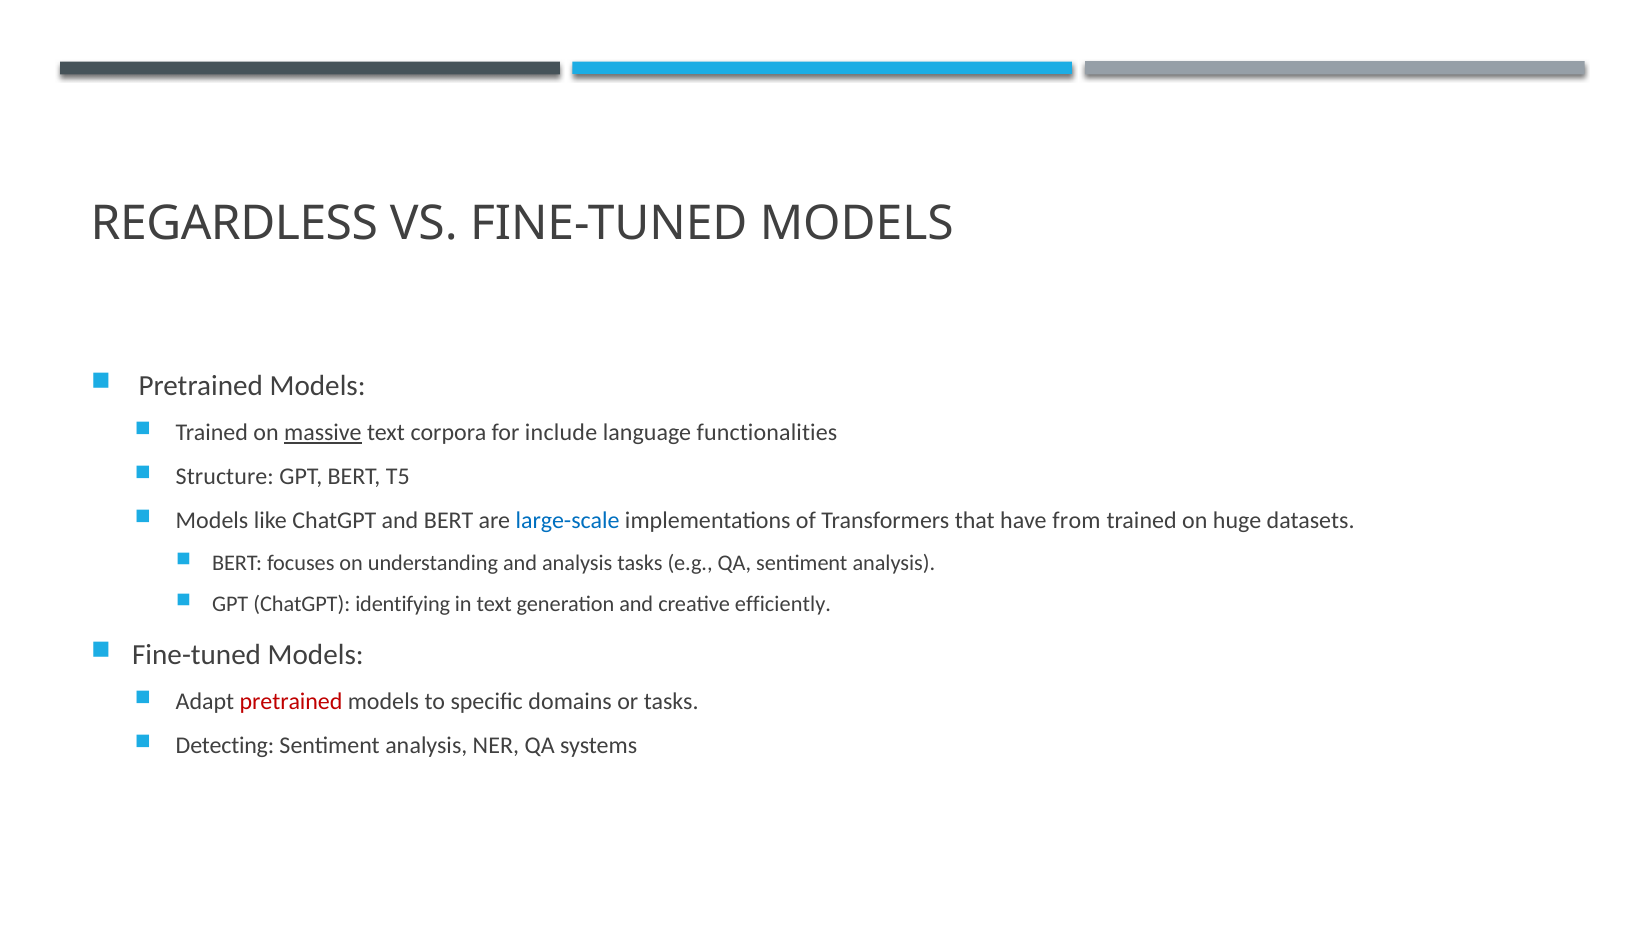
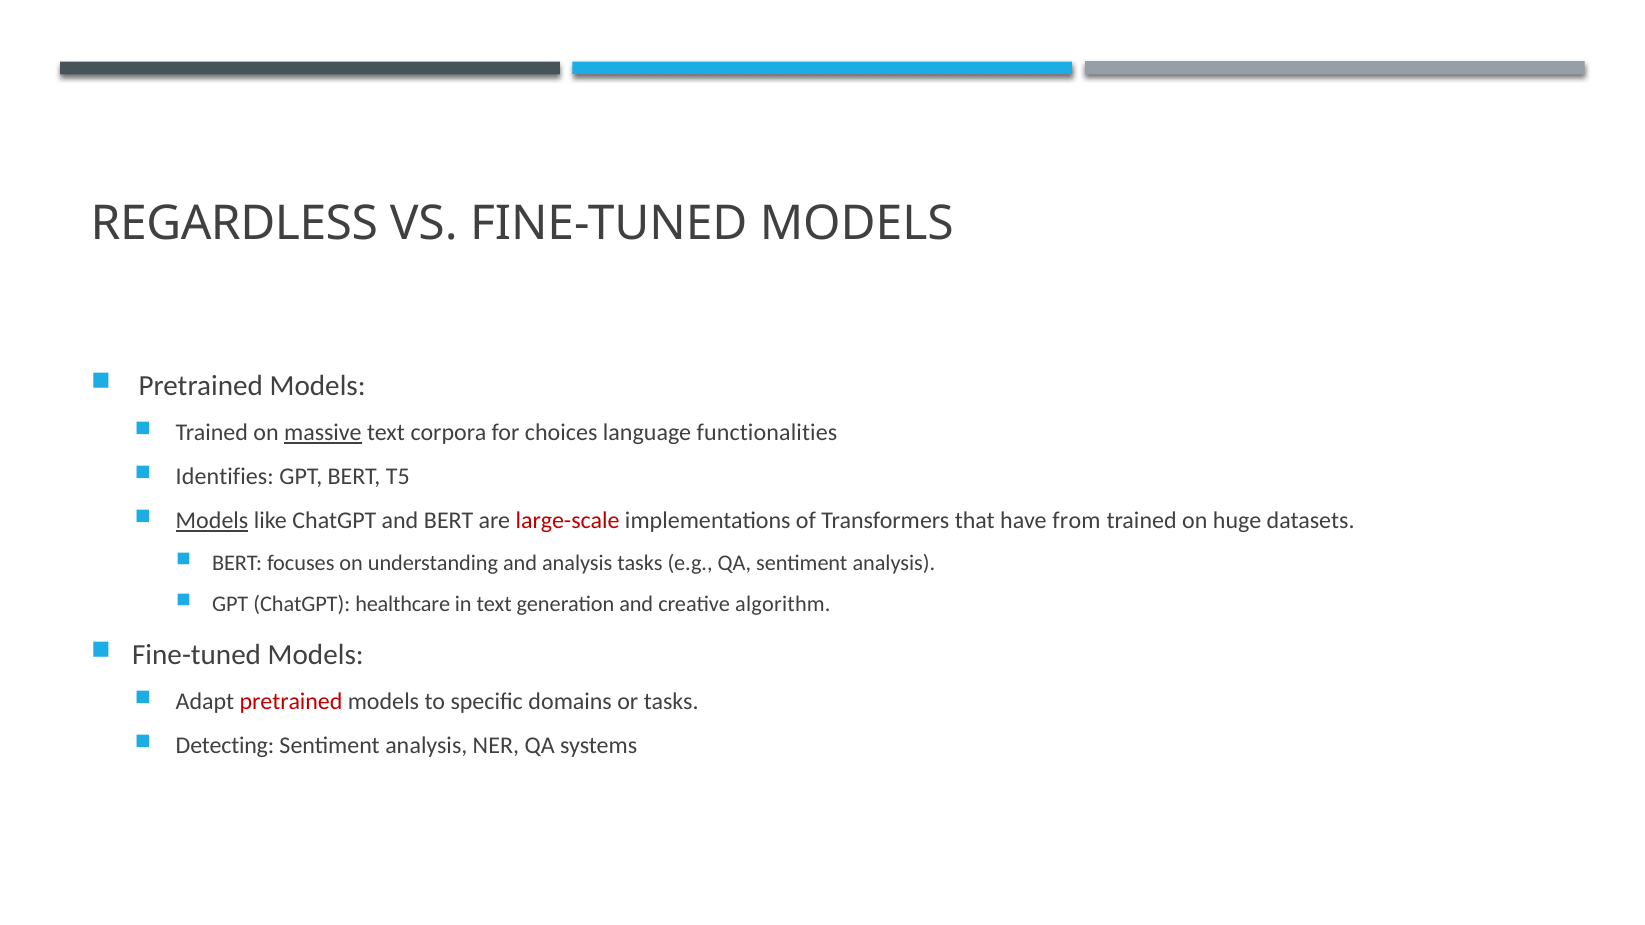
include: include -> choices (561, 433)
Structure: Structure -> Identifies (225, 477)
Models underline: none -> present (212, 521)
large-scale colour: blue -> red (568, 521)
identifying: identifying -> healthcare (403, 605)
efficiently: efficiently -> algorithm (783, 605)
